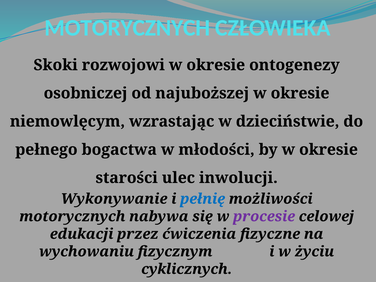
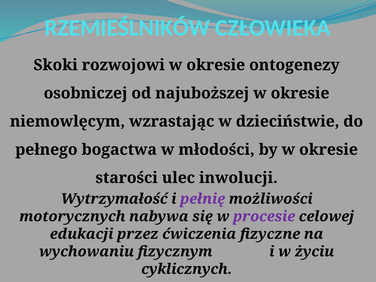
MOTORYCZNYCH: MOTORYCZNYCH -> RZEMIEŚLNIKÓW (127, 28)
Wykonywanie: Wykonywanie -> Wytrzymałość (114, 199)
pełnię colour: blue -> purple (203, 199)
